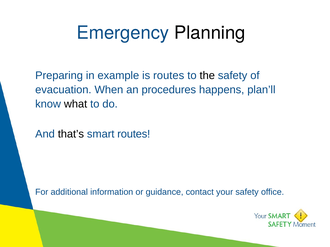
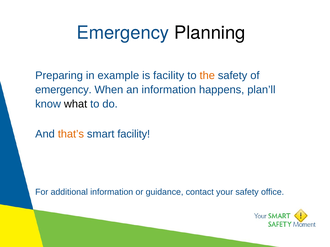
is routes: routes -> facility (169, 76)
the colour: black -> orange (207, 76)
evacuation: evacuation -> emergency (63, 90)
an procedures: procedures -> information (169, 90)
that’s colour: black -> orange (71, 134)
smart routes: routes -> facility (134, 134)
